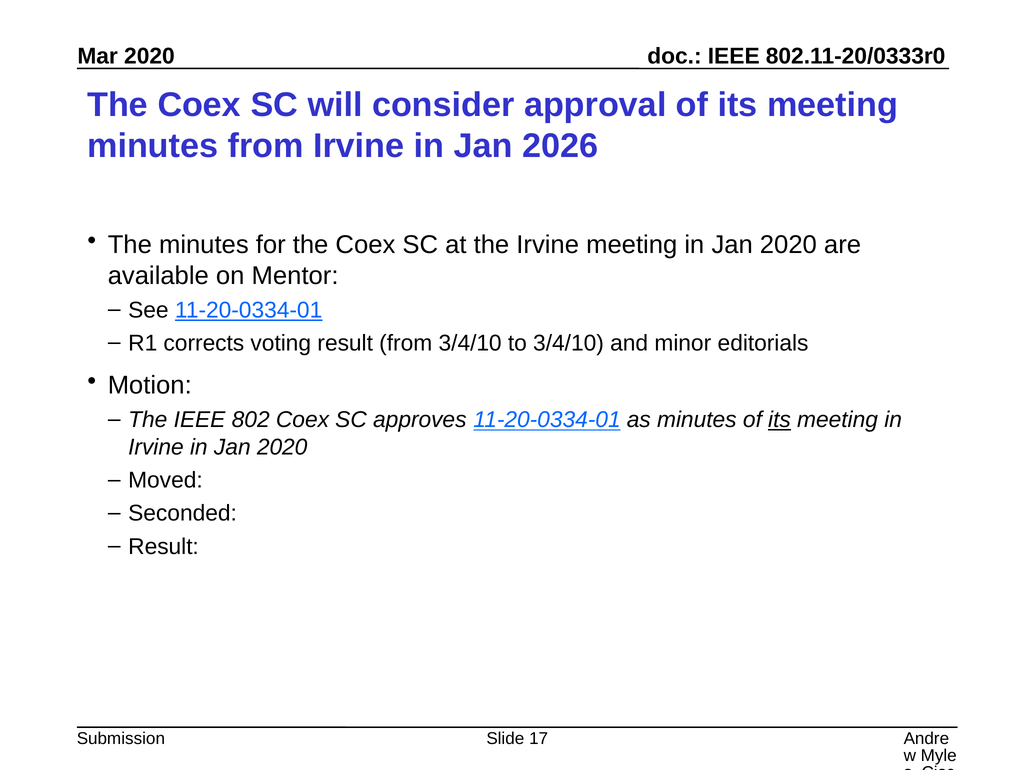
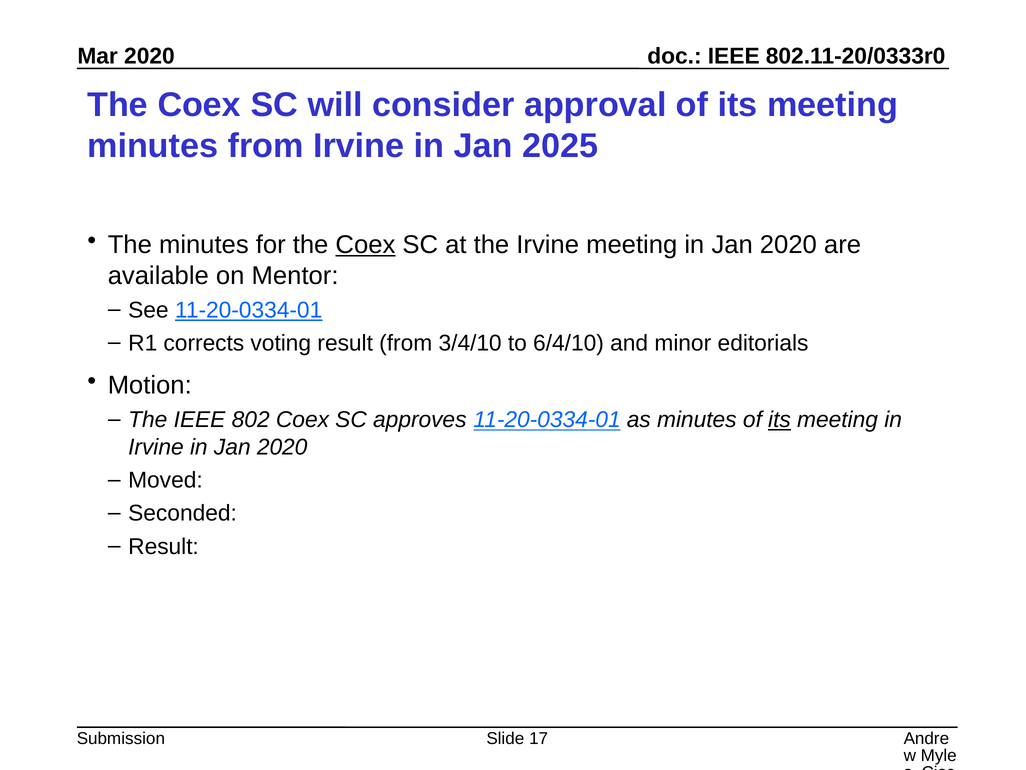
2026: 2026 -> 2025 (560, 146)
Coex underline: none -> present (365, 245)
to 3/4/10: 3/4/10 -> 6/4/10 (569, 343)
